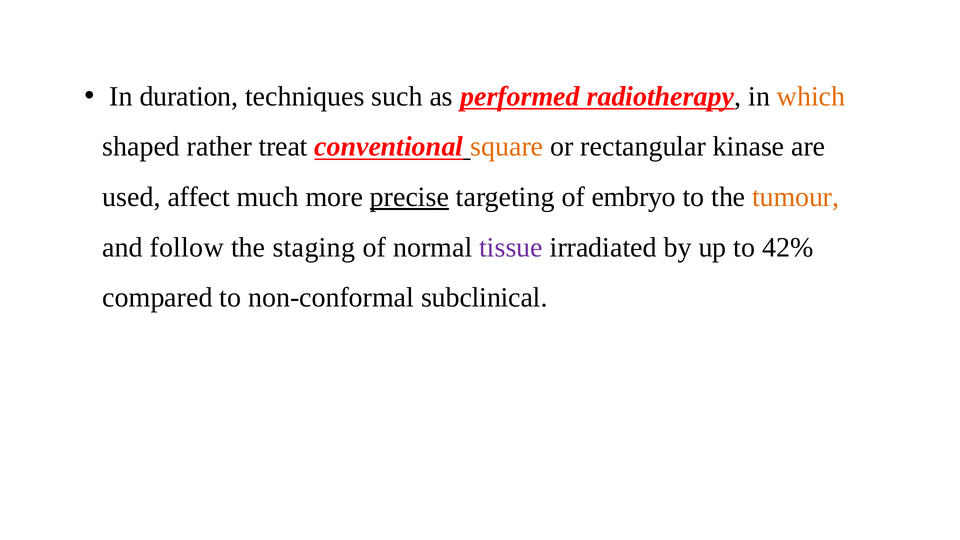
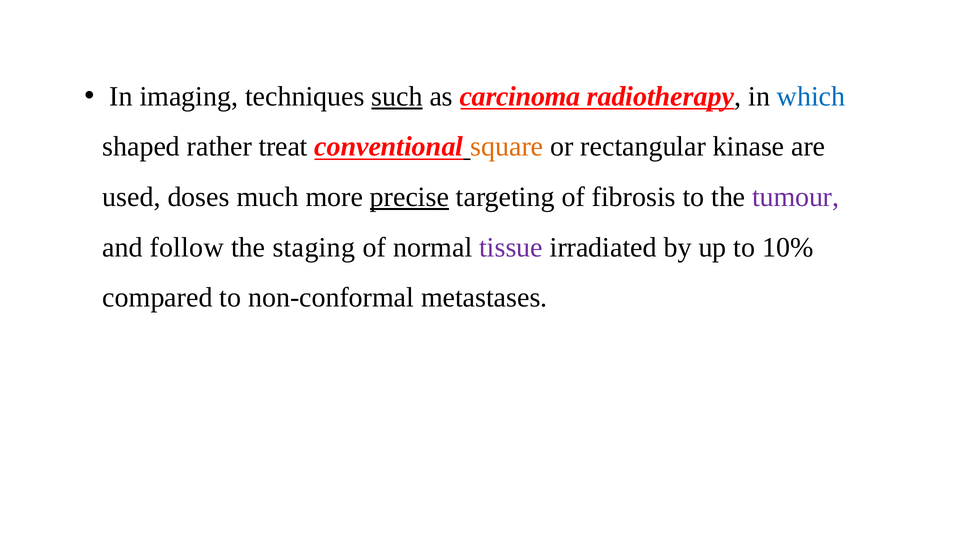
duration: duration -> imaging (189, 96)
such underline: none -> present (397, 96)
performed: performed -> carcinoma (520, 96)
which colour: orange -> blue (811, 96)
affect: affect -> doses (199, 197)
embryo: embryo -> fibrosis (634, 197)
tumour colour: orange -> purple (796, 197)
42%: 42% -> 10% (788, 247)
subclinical: subclinical -> metastases (484, 298)
